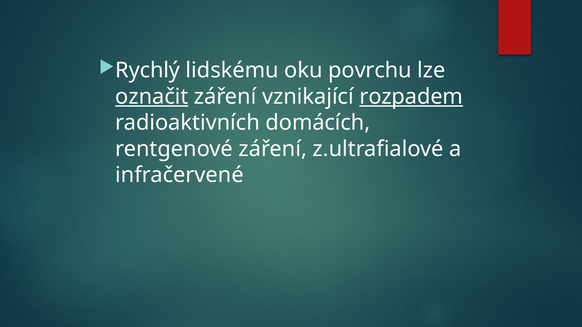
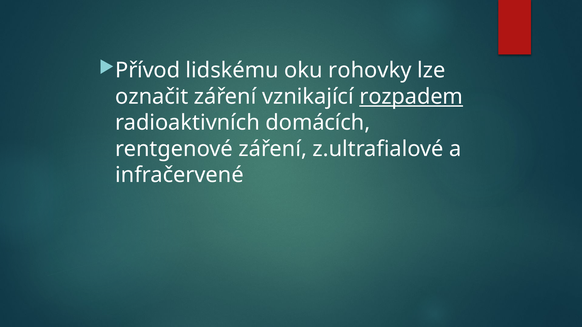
Rychlý: Rychlý -> Přívod (148, 71)
povrchu: povrchu -> rohovky (370, 71)
označit underline: present -> none (152, 97)
